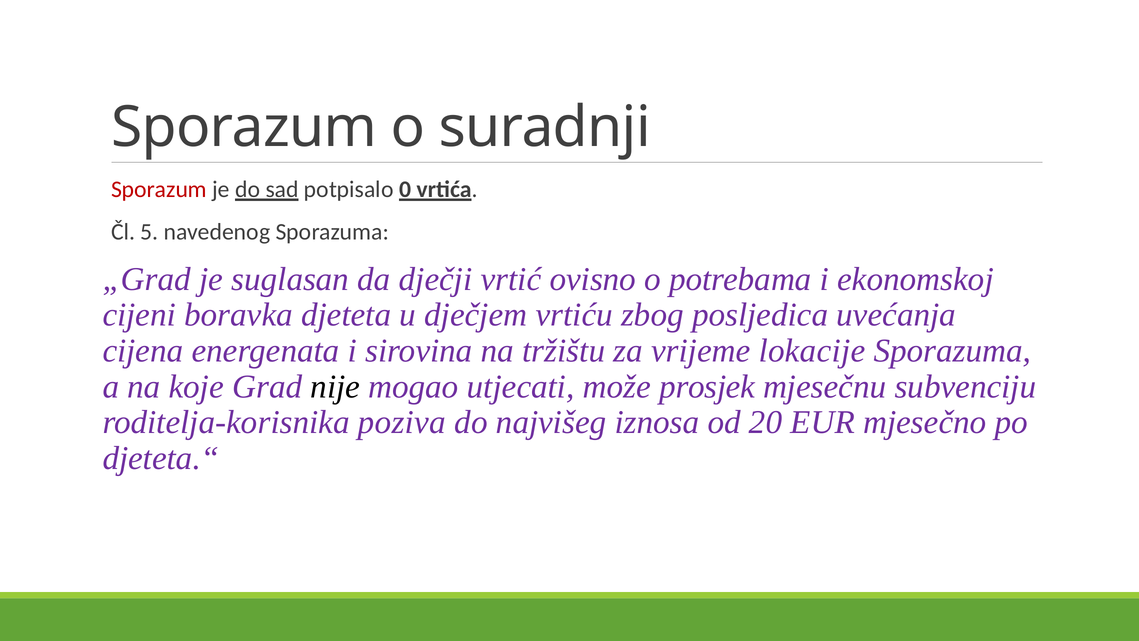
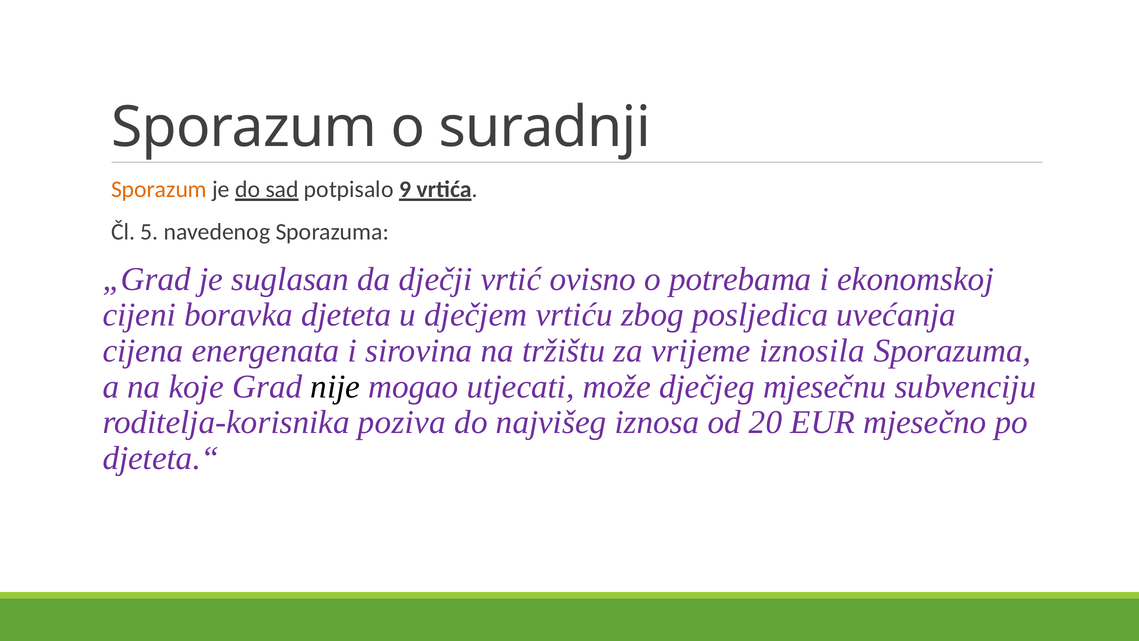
Sporazum colour: red -> orange (159, 189)
0: 0 -> 9 (405, 189)
lokacije: lokacije -> iznosila (812, 351)
prosjek: prosjek -> dječjeg (707, 386)
